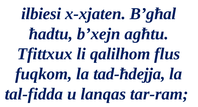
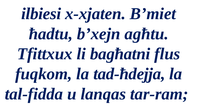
B’għal: B’għal -> B’miet (153, 14)
qalilhom: qalilhom -> bagħatni (120, 54)
